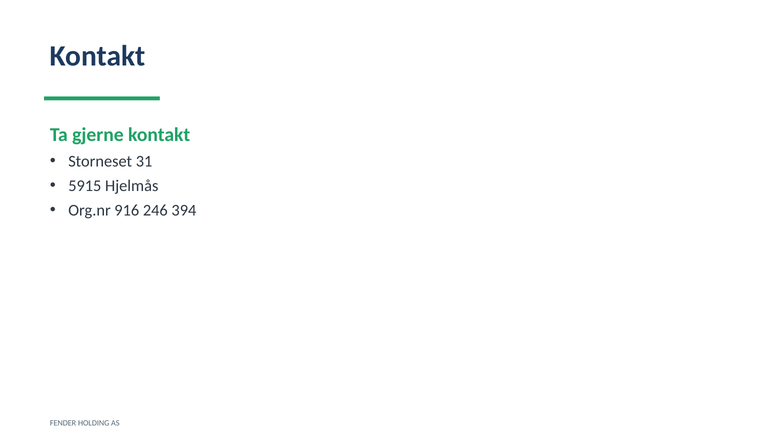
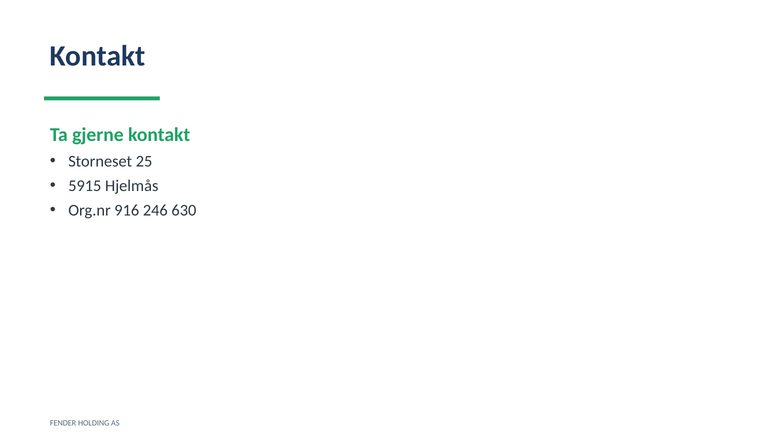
31: 31 -> 25 (144, 161)
394: 394 -> 630 (184, 210)
